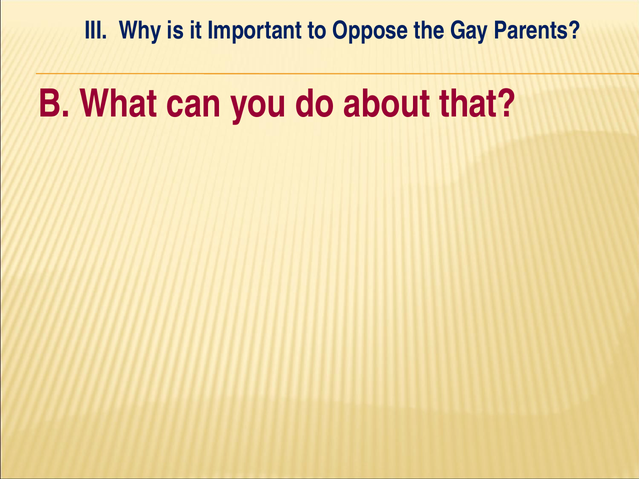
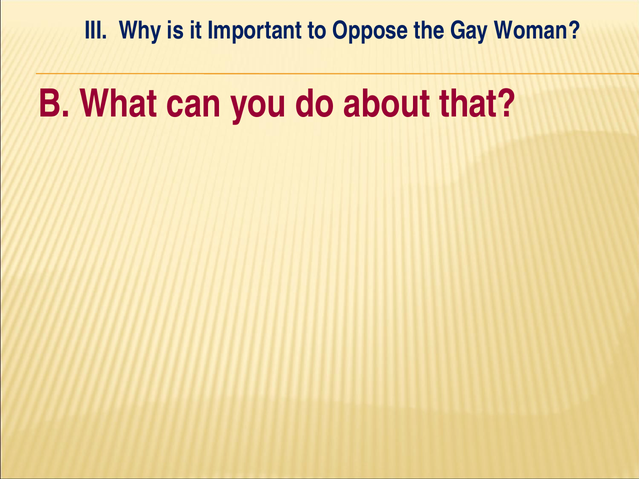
Parents: Parents -> Woman (537, 30)
